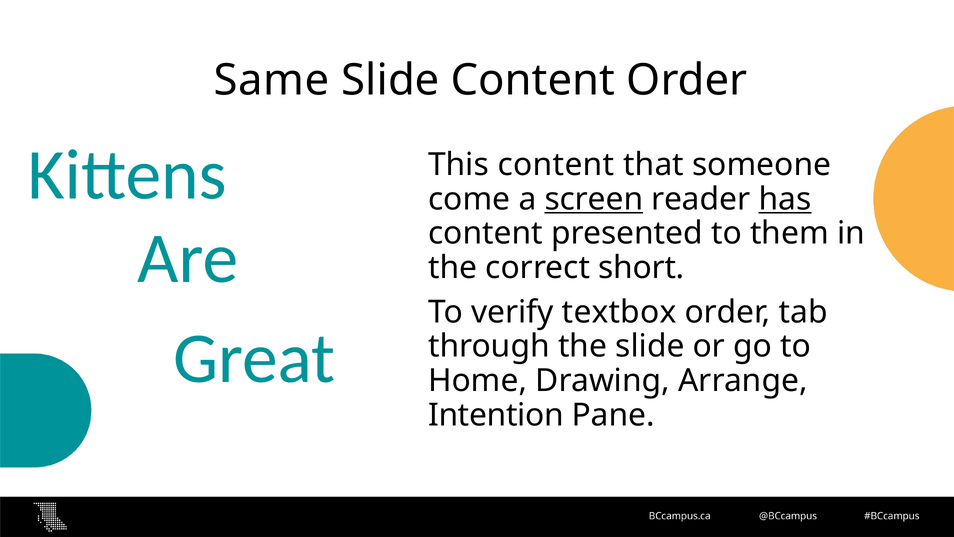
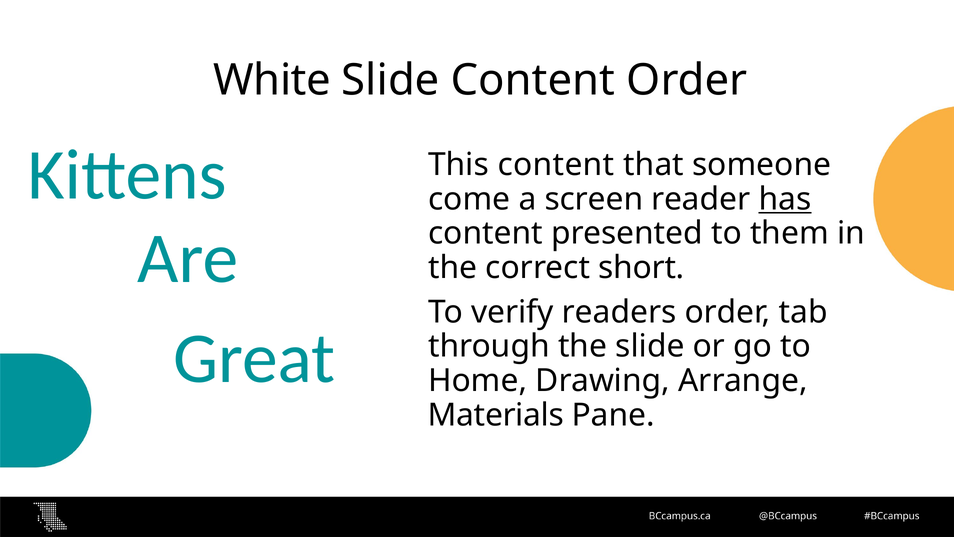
Same: Same -> White (272, 80)
screen underline: present -> none (594, 199)
textbox: textbox -> readers (619, 312)
Intention: Intention -> Materials (496, 415)
